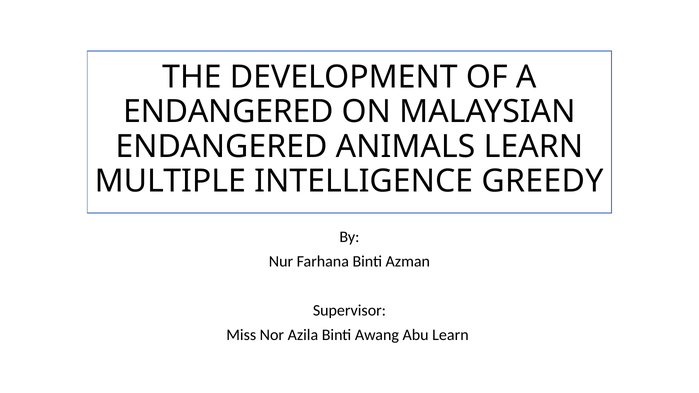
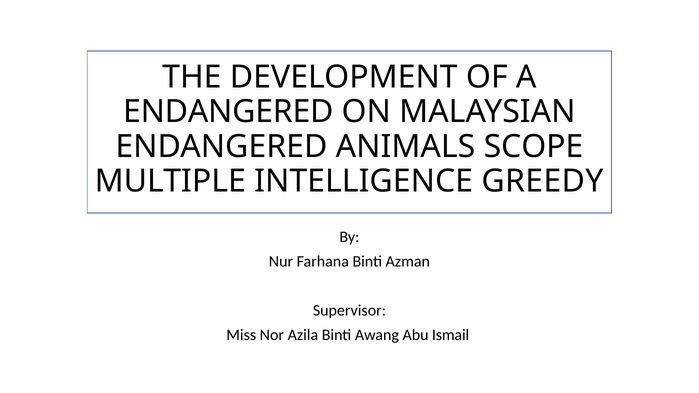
ANIMALS LEARN: LEARN -> SCOPE (533, 147)
Abu Learn: Learn -> Ismail (451, 335)
